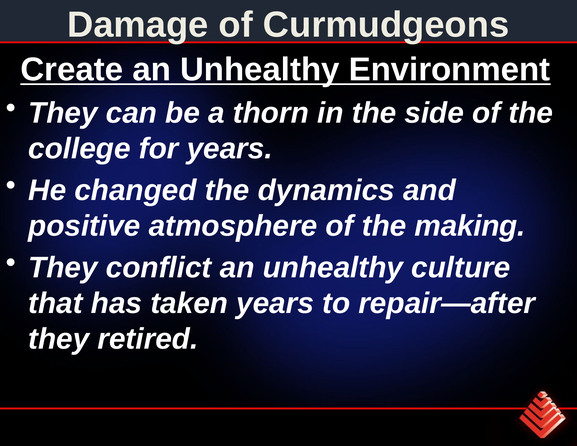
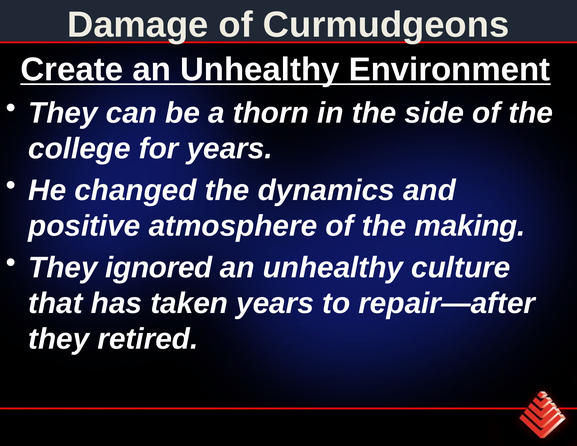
conflict: conflict -> ignored (159, 268)
